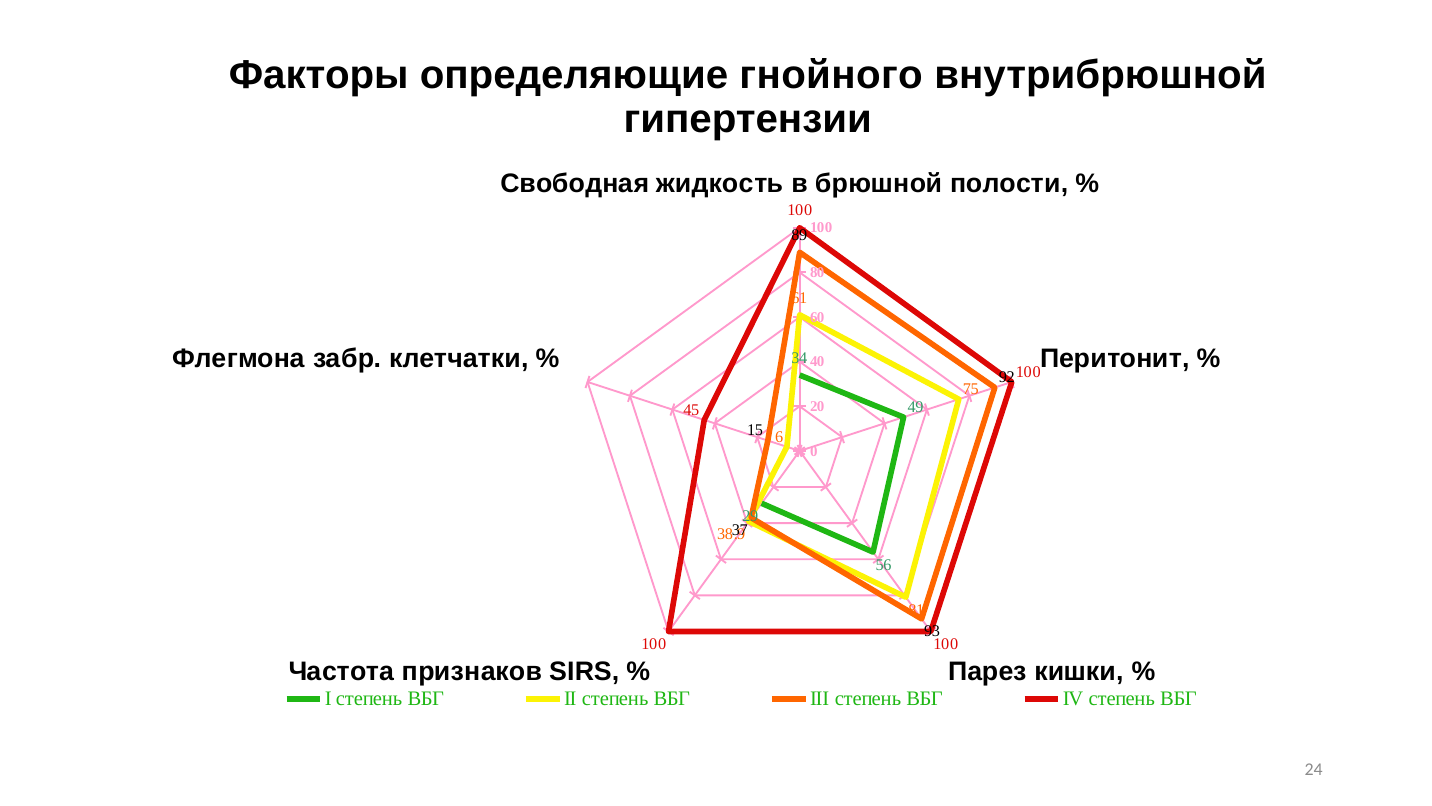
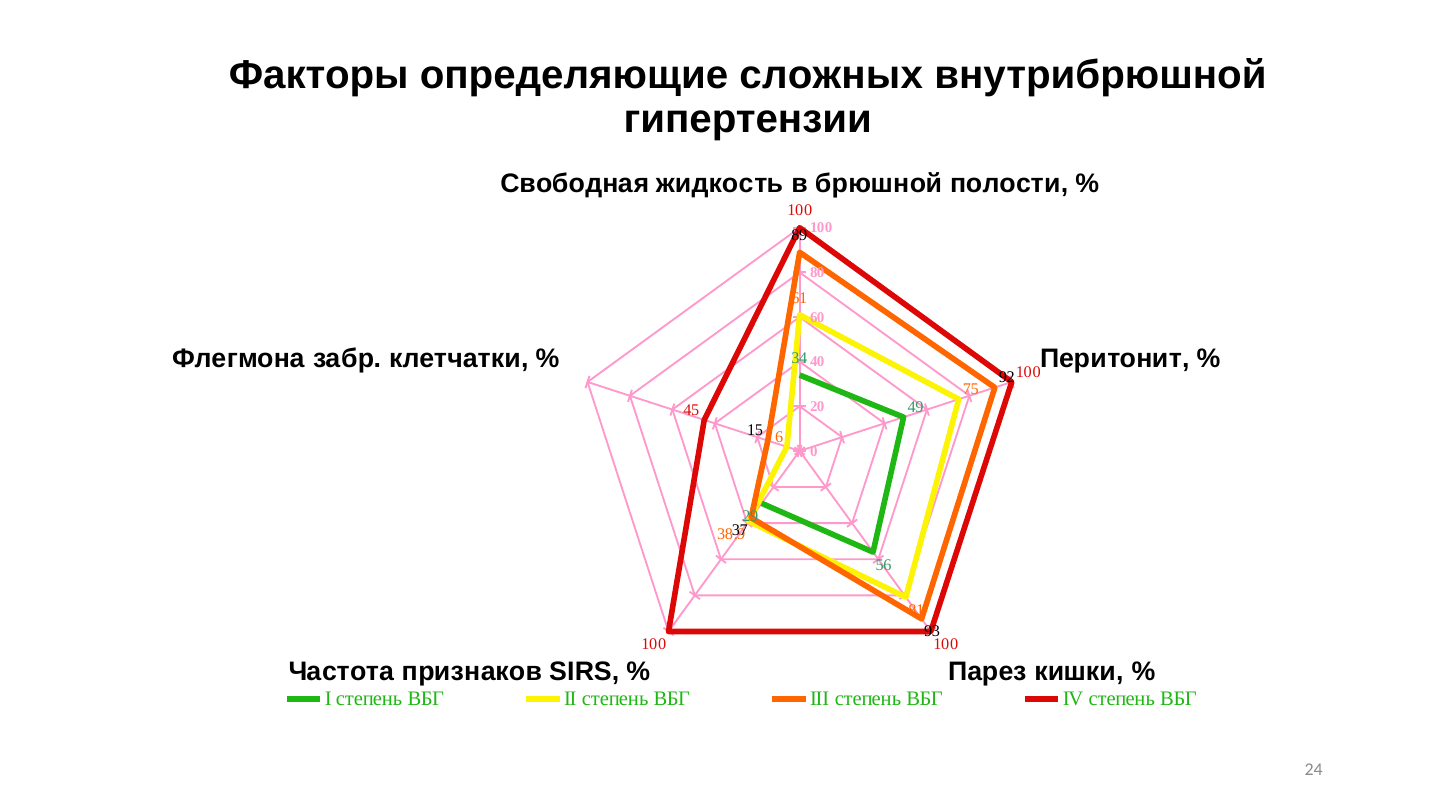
гнойного: гнойного -> сложных (831, 75)
